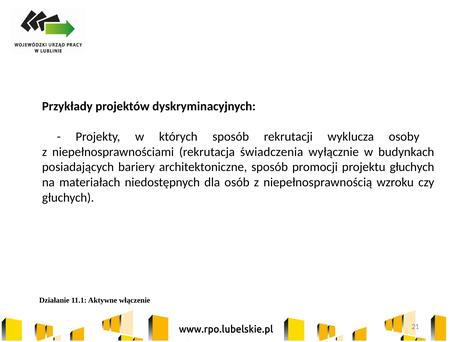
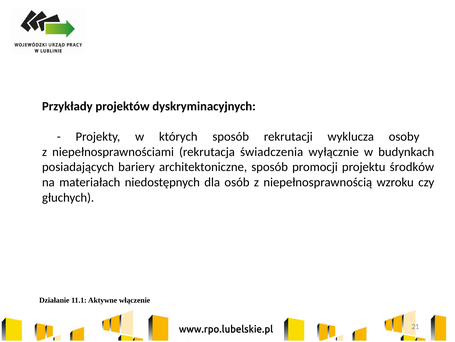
projektu głuchych: głuchych -> środków (412, 167)
